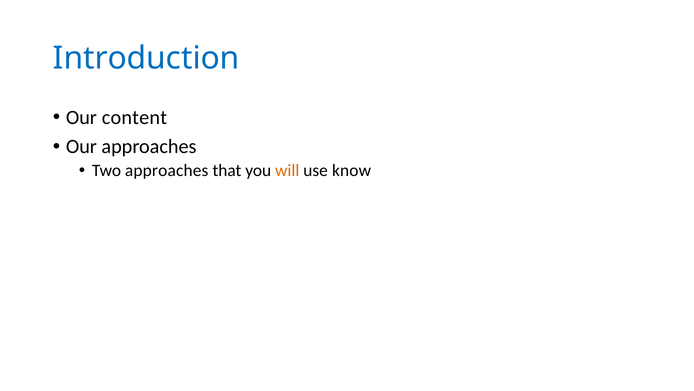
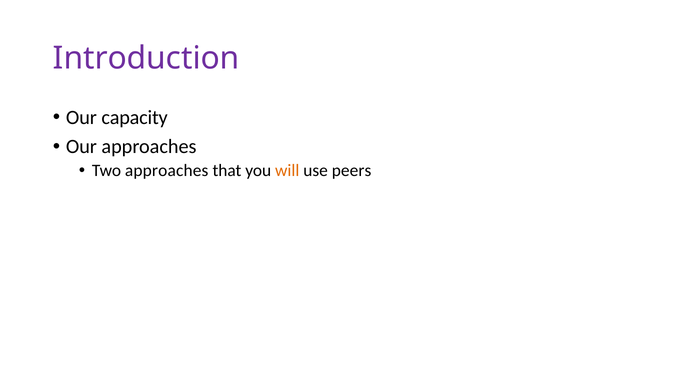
Introduction colour: blue -> purple (146, 58)
content: content -> capacity (135, 117)
know: know -> peers (352, 170)
